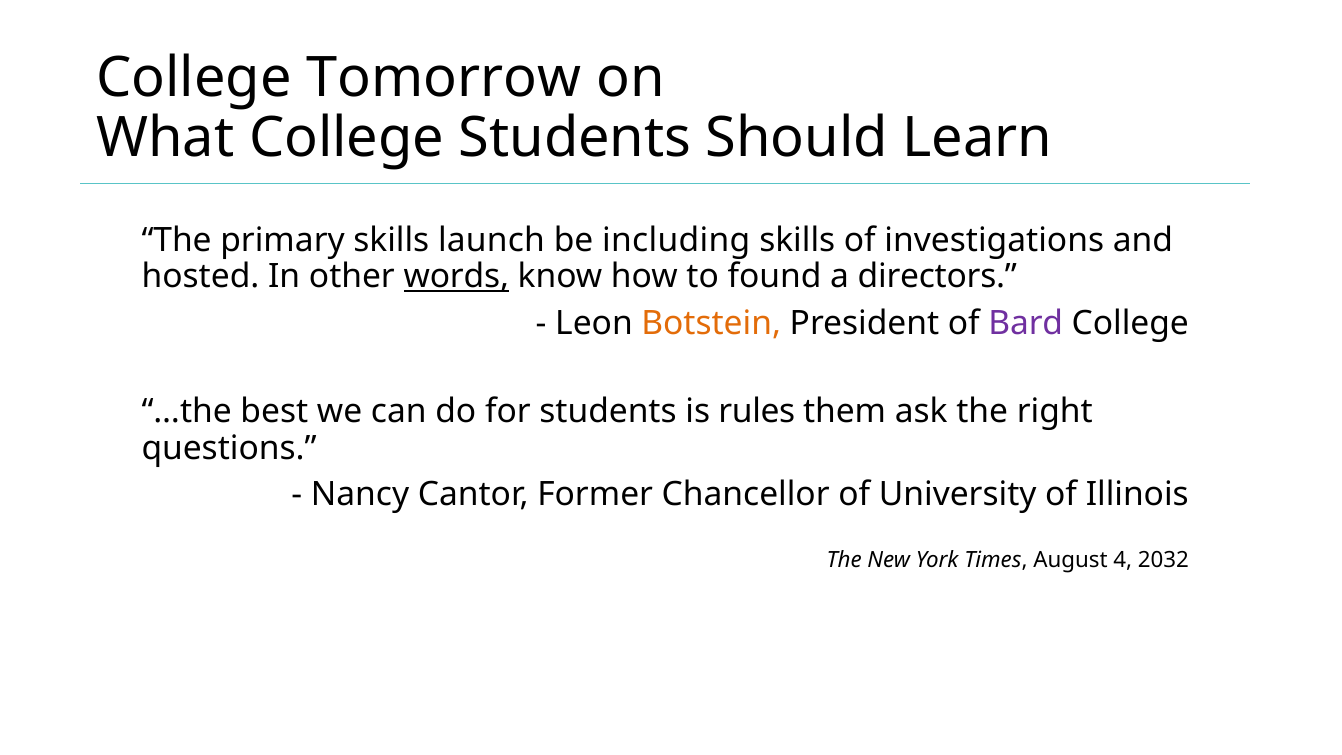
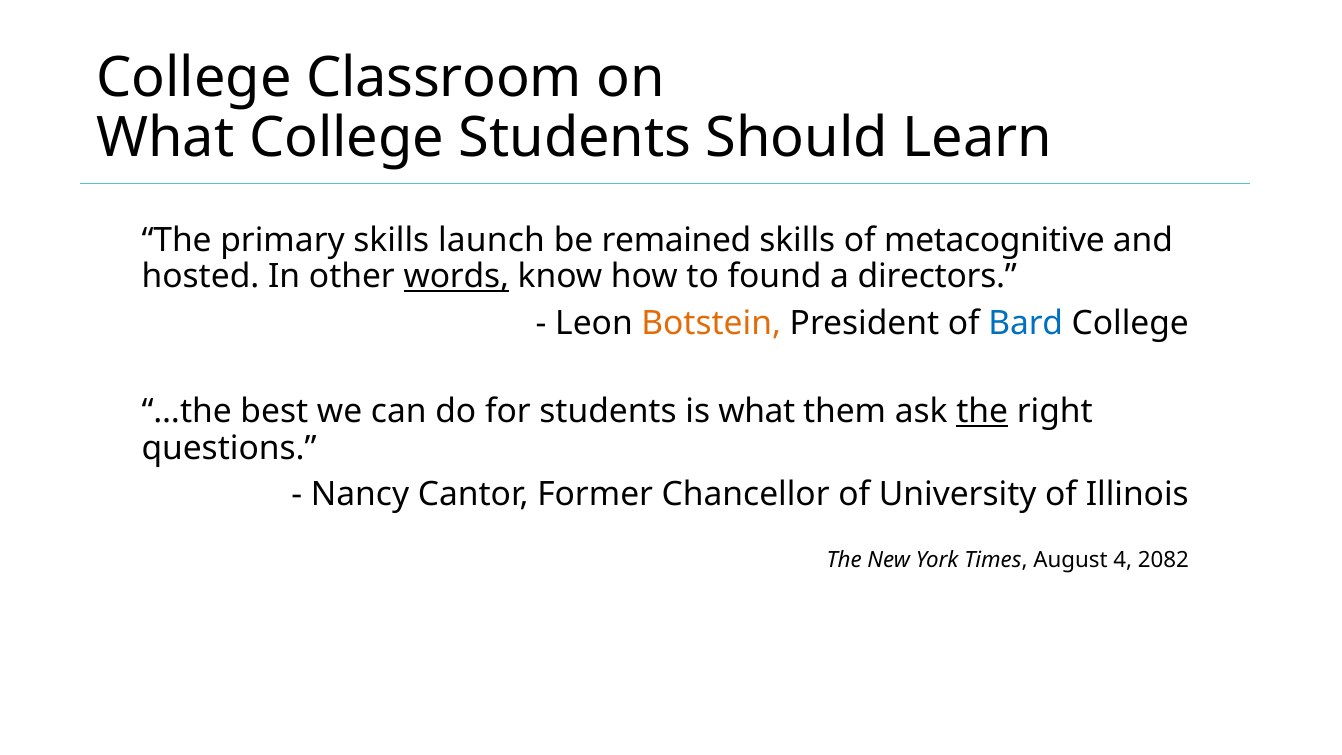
Tomorrow: Tomorrow -> Classroom (444, 78)
including: including -> remained (676, 240)
investigations: investigations -> metacognitive (994, 240)
Bard colour: purple -> blue (1026, 323)
is rules: rules -> what (757, 412)
the underline: none -> present (982, 412)
2032: 2032 -> 2082 (1163, 560)
